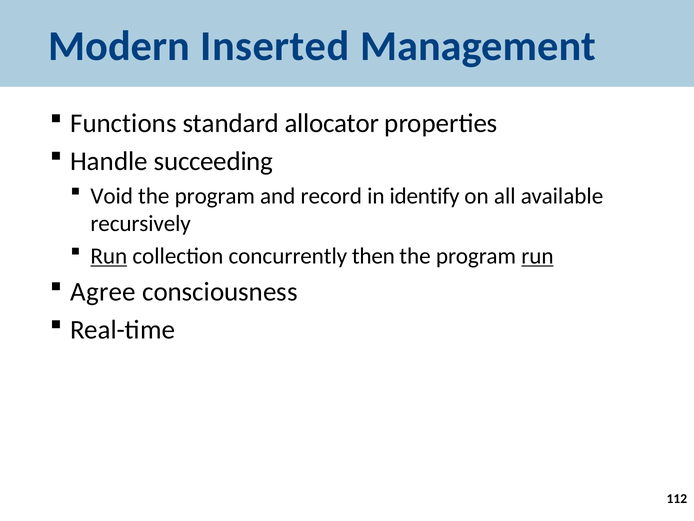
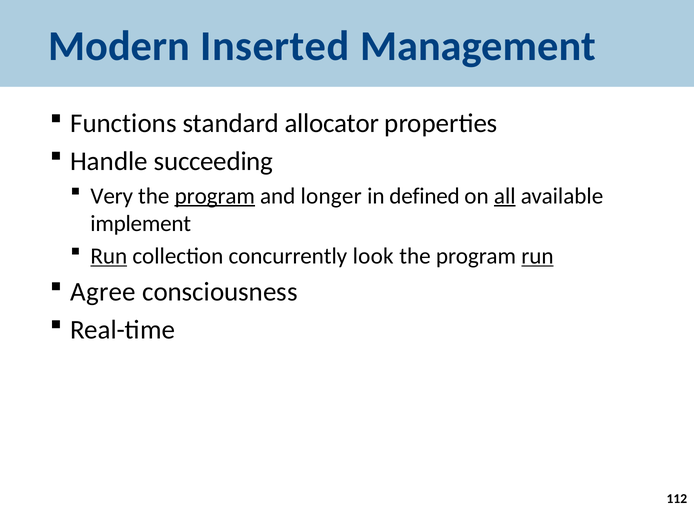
Void: Void -> Very (112, 196)
program underline: none -> present (215, 196)
record: record -> longer (331, 196)
identify: identify -> defined (425, 196)
all underline: none -> present (505, 196)
recursively: recursively -> implement (141, 223)
then: then -> look (373, 256)
